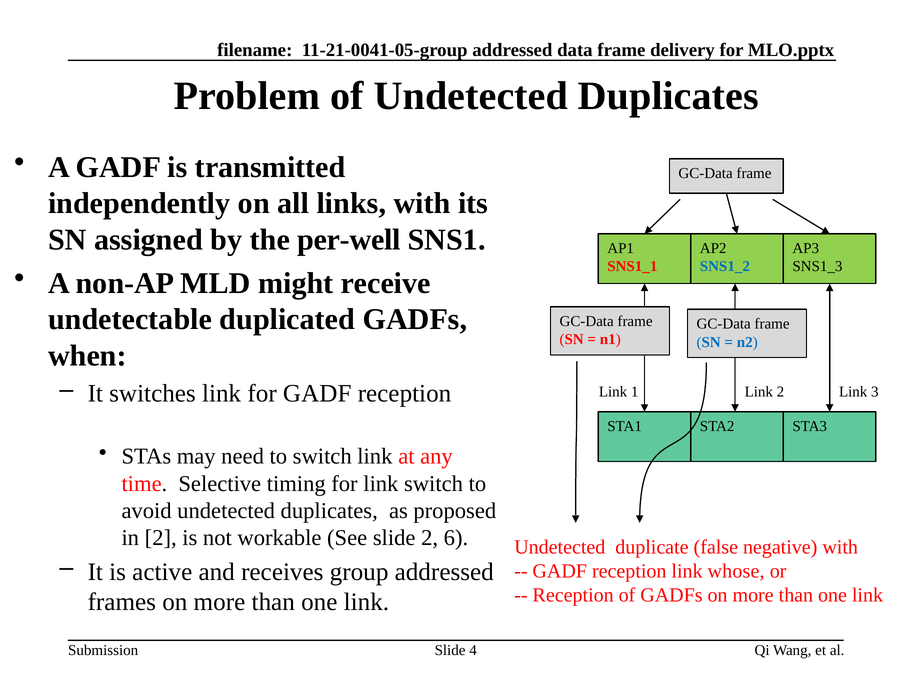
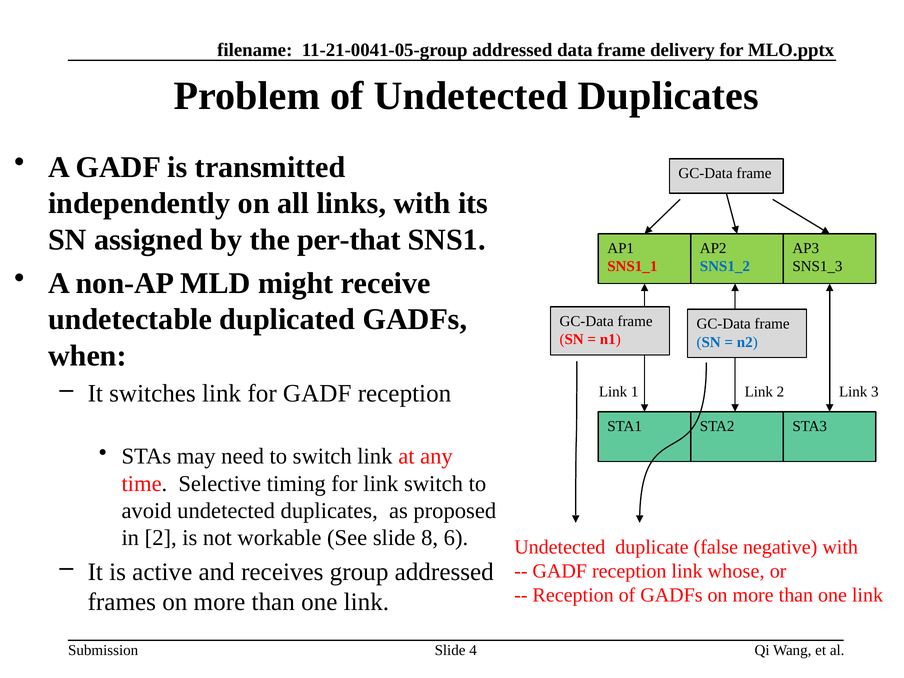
per-well: per-well -> per-that (349, 240)
slide 2: 2 -> 8 (430, 538)
